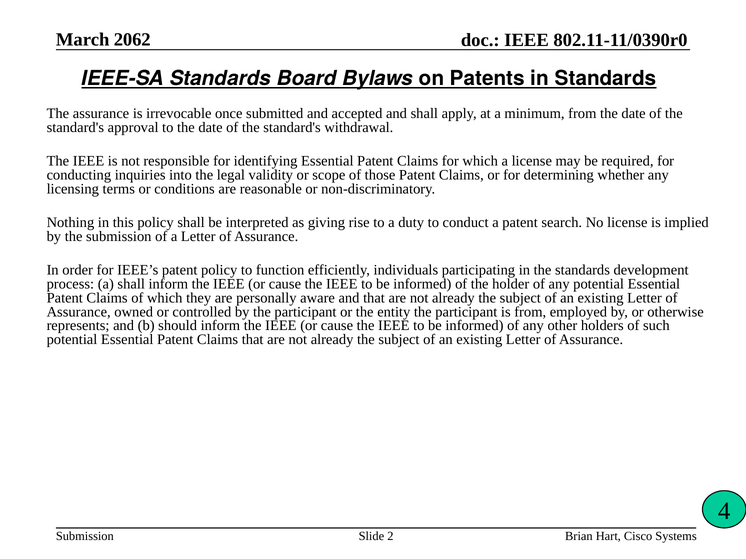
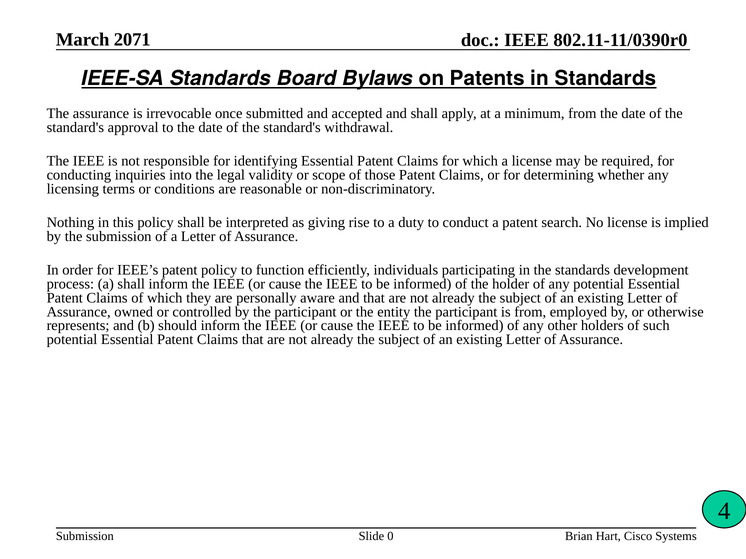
2062: 2062 -> 2071 (132, 40)
2: 2 -> 0 (390, 537)
